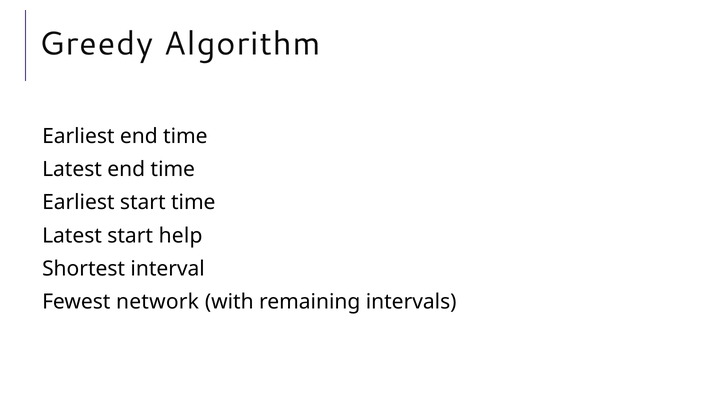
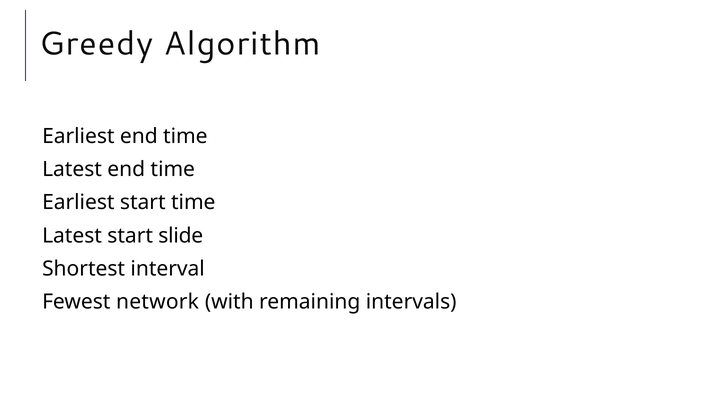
help: help -> slide (181, 236)
